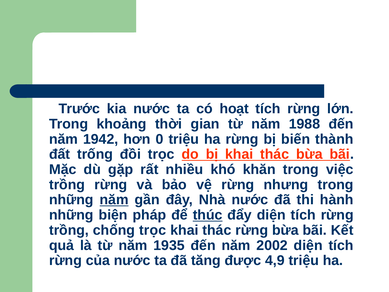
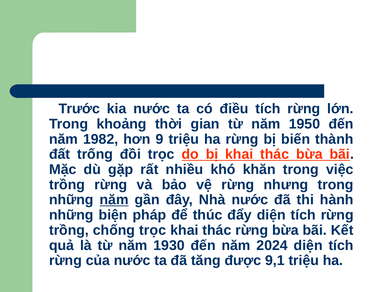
hoạt: hoạt -> điều (234, 109)
1988: 1988 -> 1950 (304, 124)
1942: 1942 -> 1982 (101, 139)
0: 0 -> 9 (160, 139)
thúc underline: present -> none (208, 215)
1935: 1935 -> 1930 (169, 245)
2002: 2002 -> 2024 (272, 245)
4,9: 4,9 -> 9,1 (275, 260)
